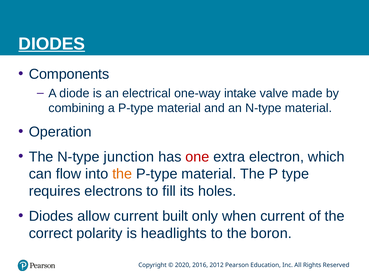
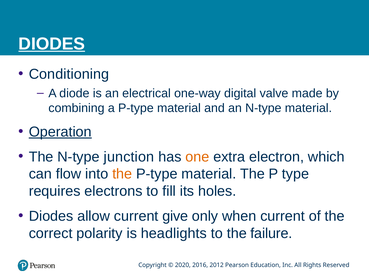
Components: Components -> Conditioning (69, 74)
intake: intake -> digital (240, 93)
Operation underline: none -> present (60, 132)
one colour: red -> orange (197, 157)
built: built -> give (175, 216)
boron: boron -> failure (271, 233)
